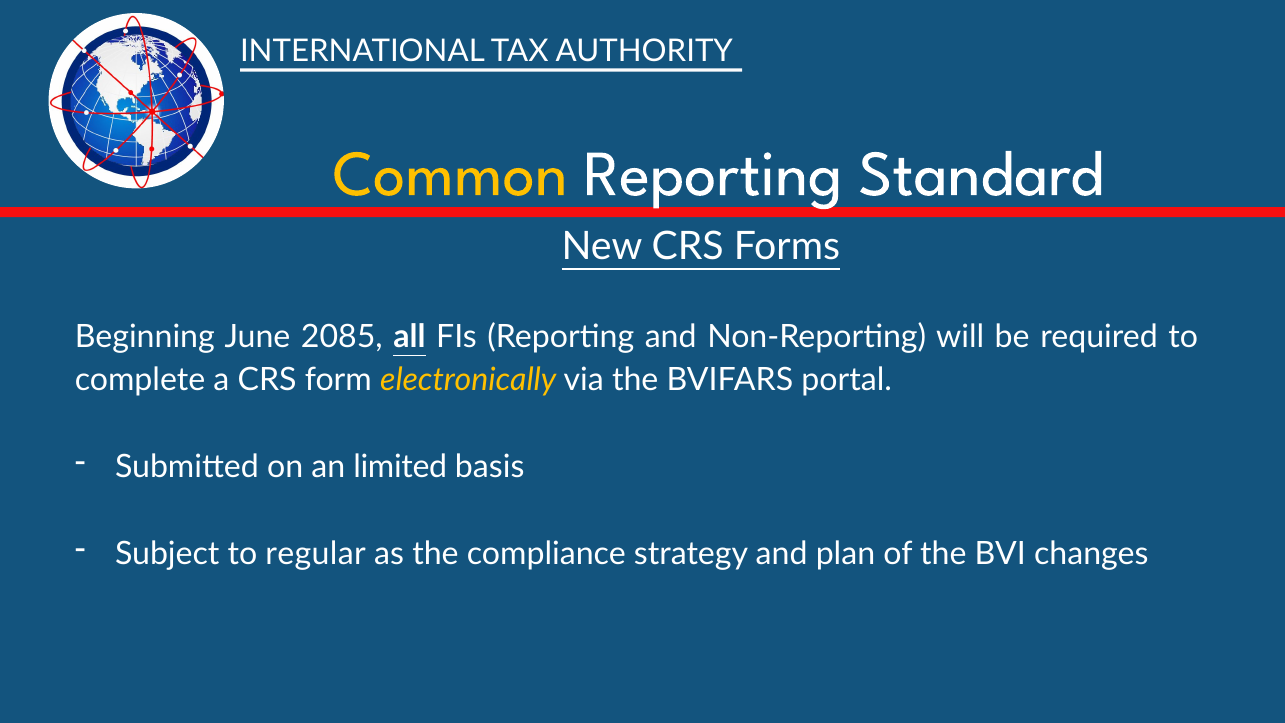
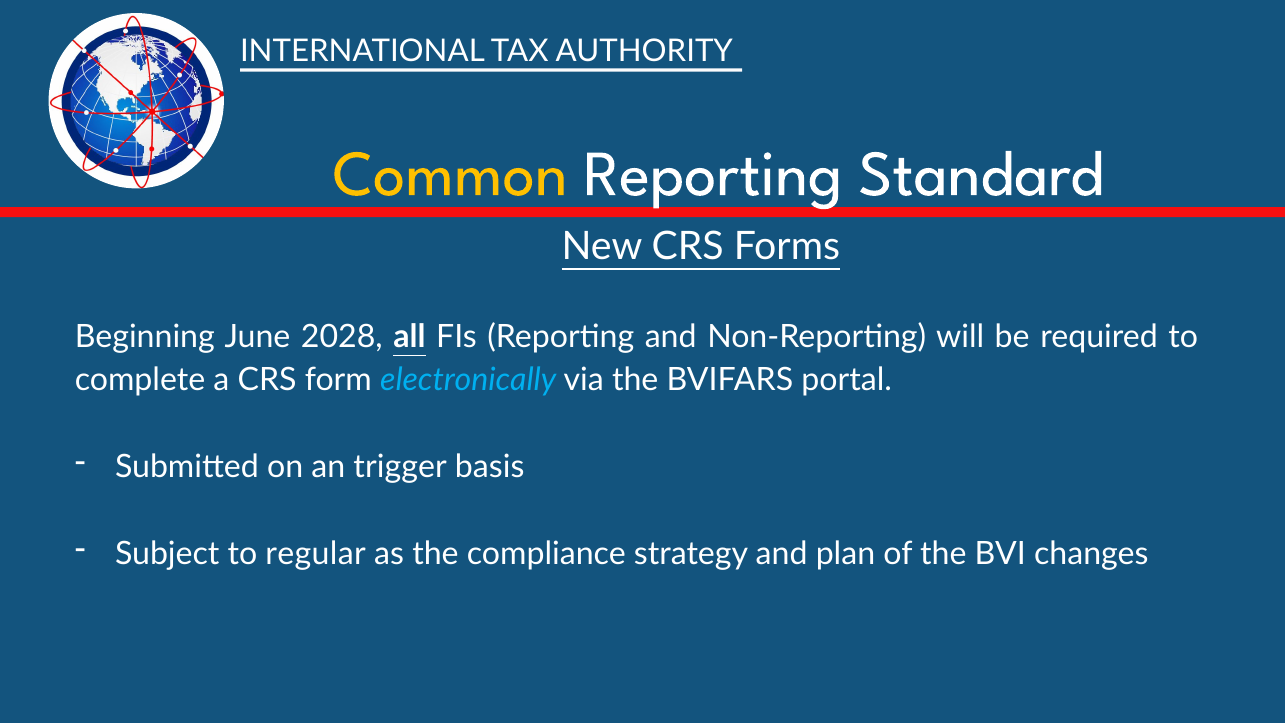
2085: 2085 -> 2028 (342, 337)
electronically colour: yellow -> light blue (468, 380)
limited: limited -> trigger (400, 467)
